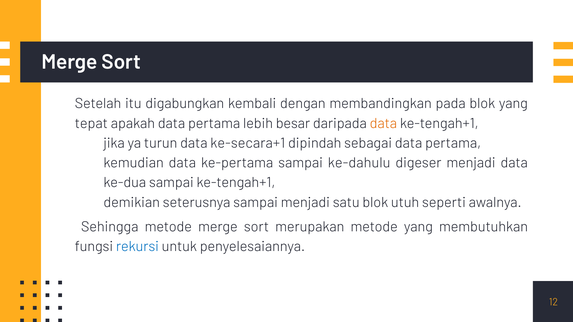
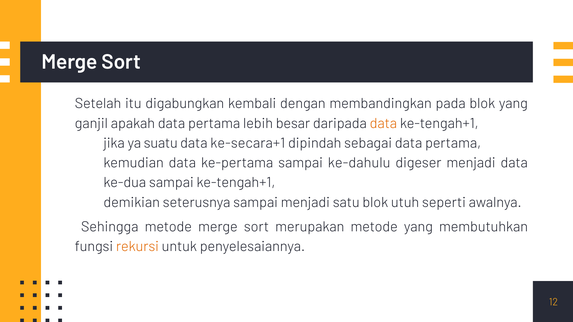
tepat: tepat -> ganjil (91, 123)
turun: turun -> suatu (161, 143)
rekursi colour: blue -> orange (137, 247)
